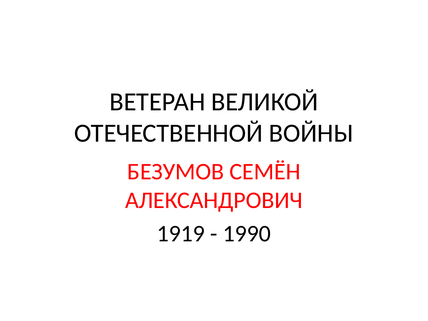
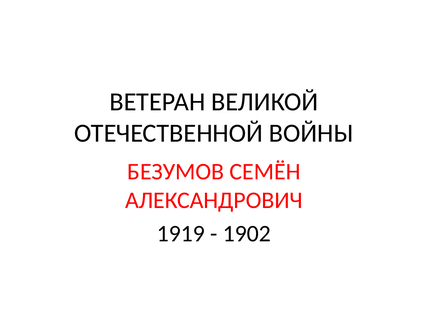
1990: 1990 -> 1902 (247, 234)
